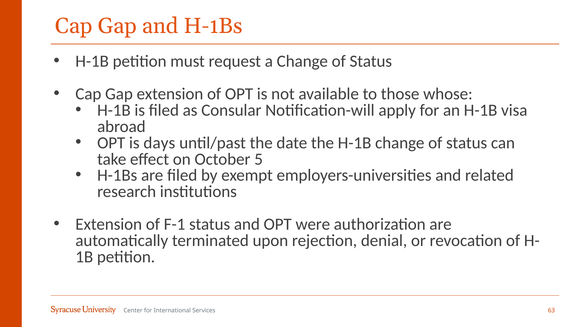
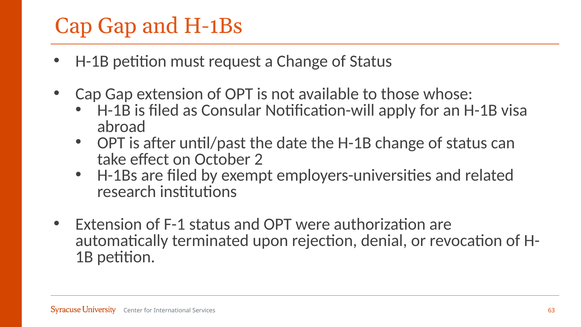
days: days -> after (160, 143)
5: 5 -> 2 (259, 159)
